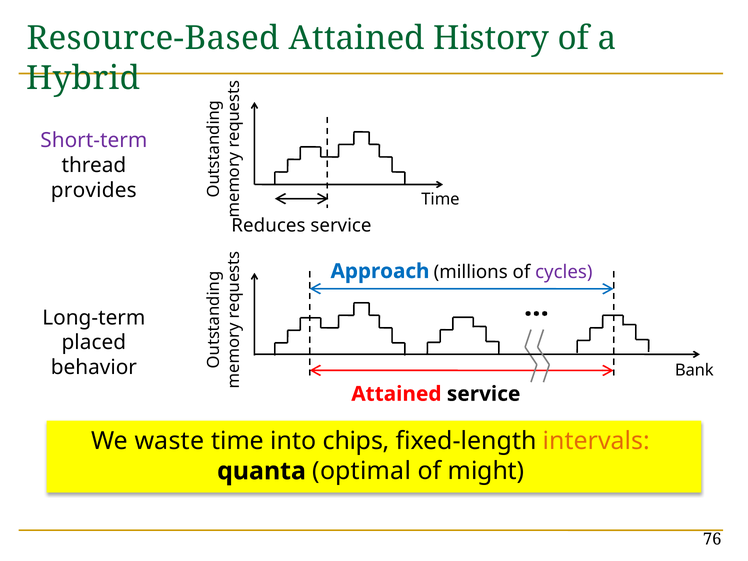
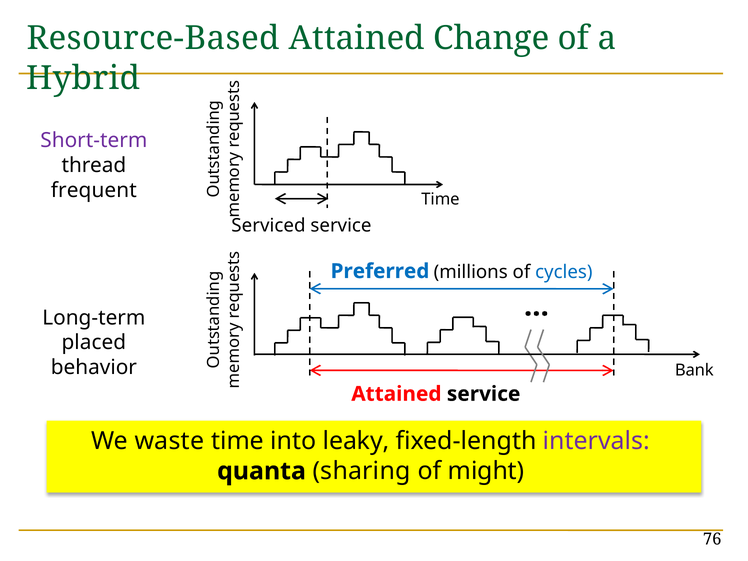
History: History -> Change (491, 38)
provides: provides -> frequent (94, 190)
Reduces: Reduces -> Serviced (268, 226)
Approach: Approach -> Preferred (380, 271)
cycles colour: purple -> blue (564, 272)
chips: chips -> leaky (356, 441)
intervals colour: orange -> purple (596, 441)
optimal: optimal -> sharing (362, 471)
